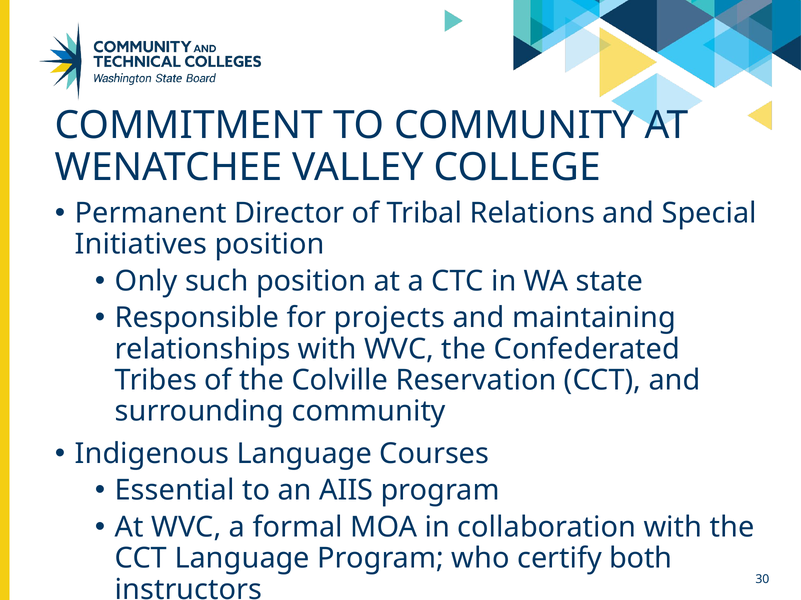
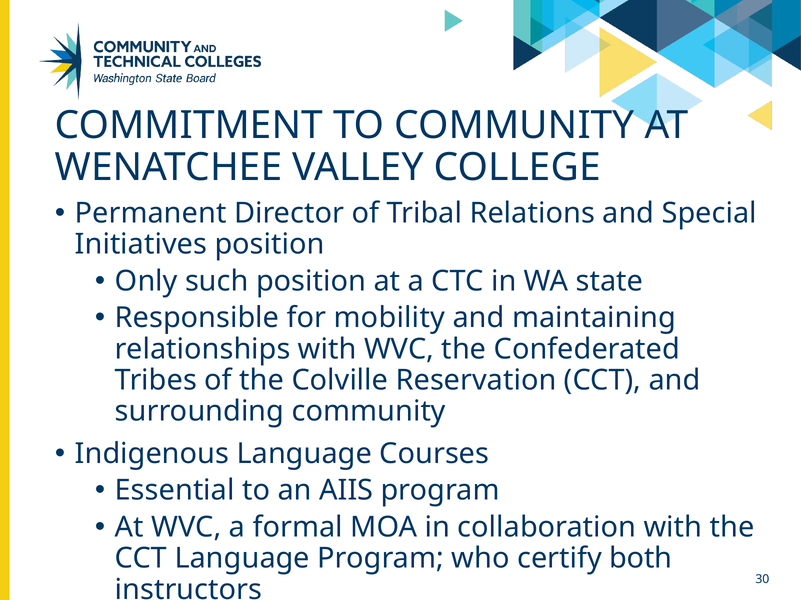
projects: projects -> mobility (389, 318)
